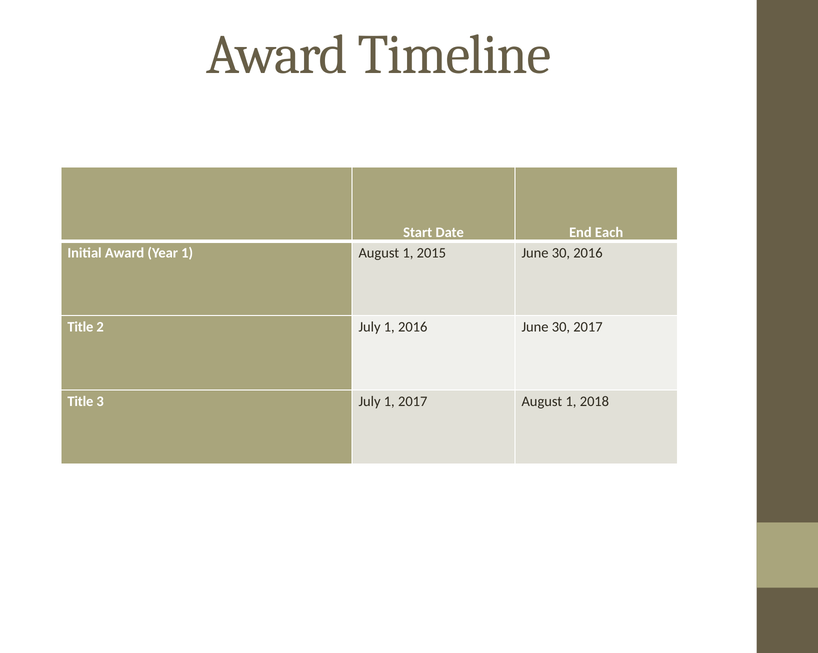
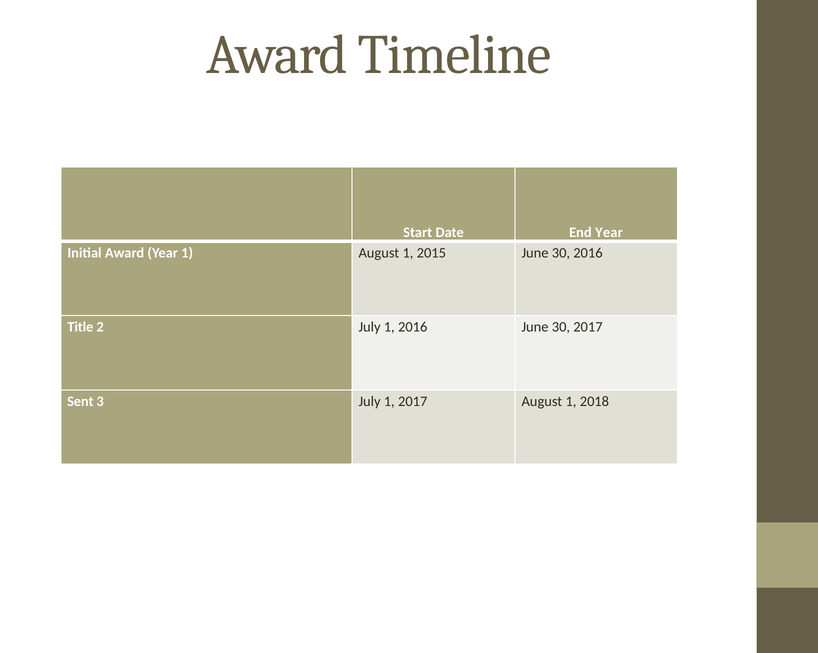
End Each: Each -> Year (609, 232)
Title: Title -> Sent (80, 401)
